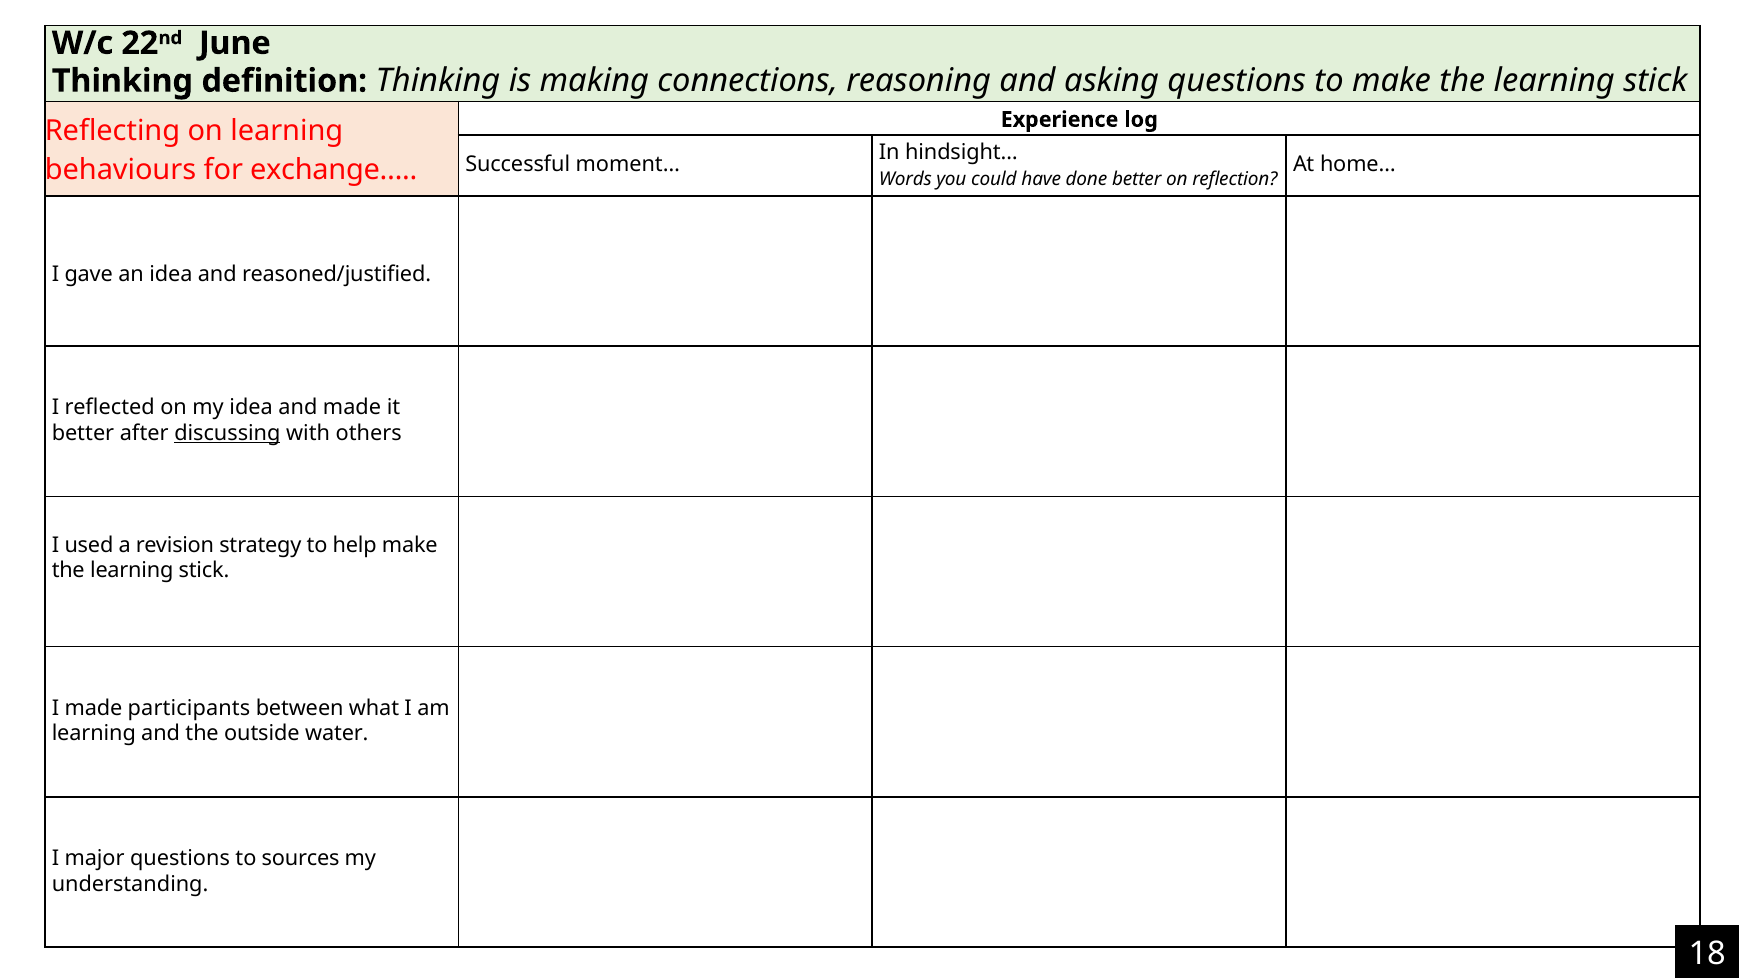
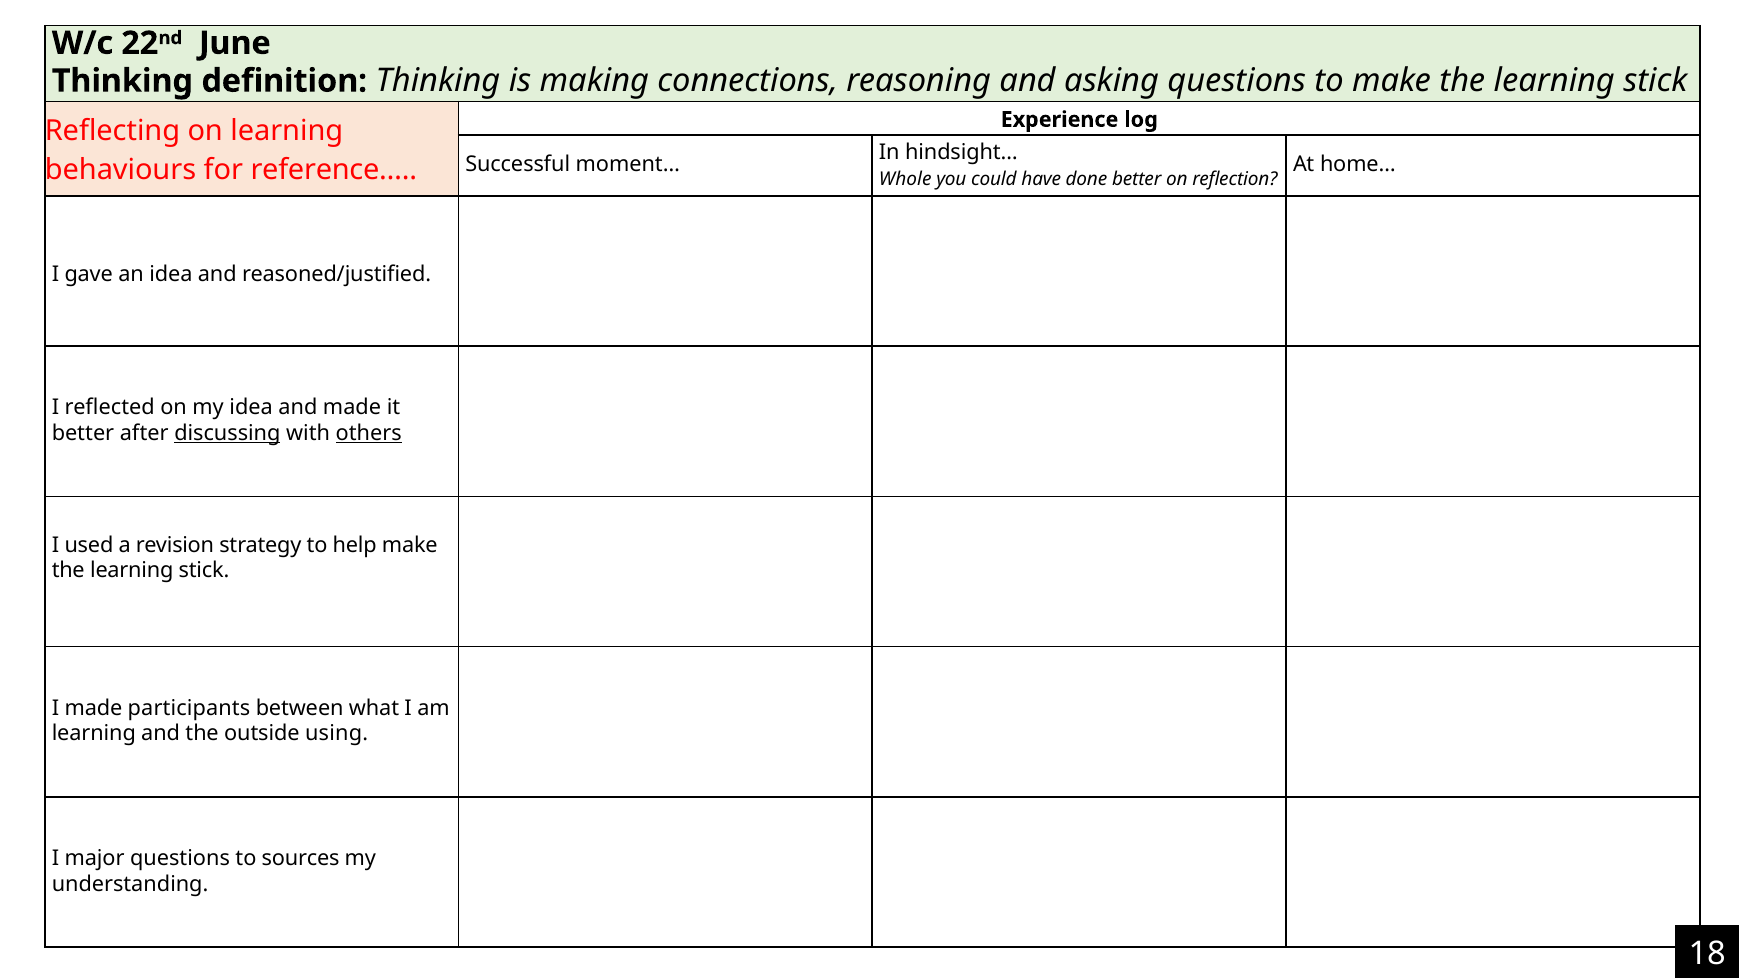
exchange…: exchange… -> reference… (334, 170)
Words: Words -> Whole (905, 179)
others underline: none -> present (369, 433)
water: water -> using (337, 734)
